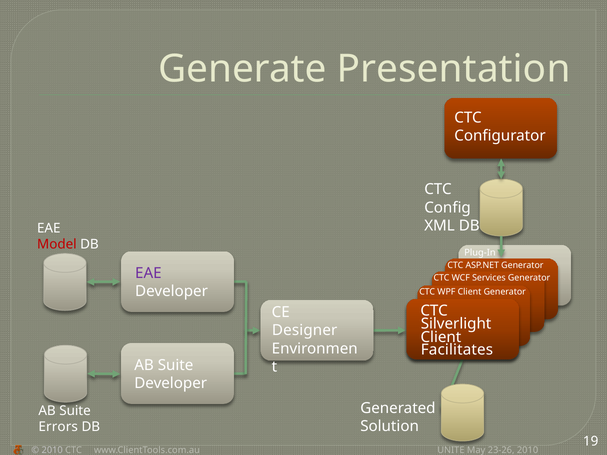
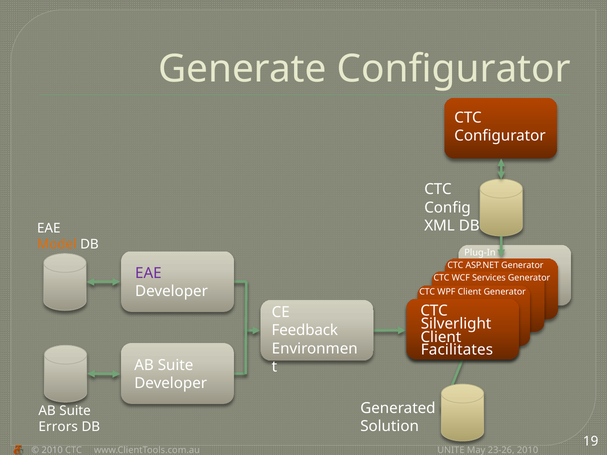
Generate Presentation: Presentation -> Configurator (454, 69)
Model colour: red -> orange (57, 245)
Designer: Designer -> Feedback (305, 331)
